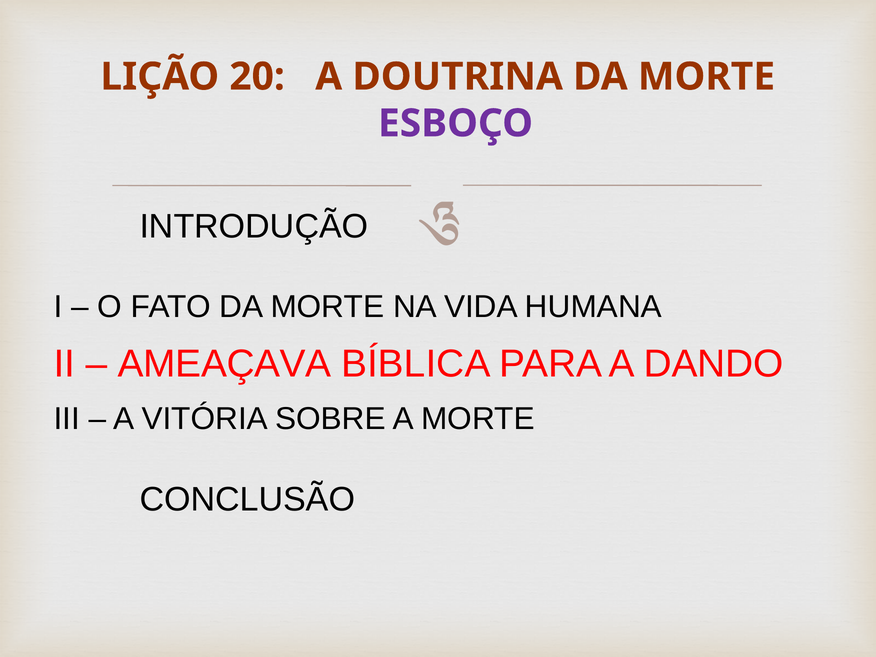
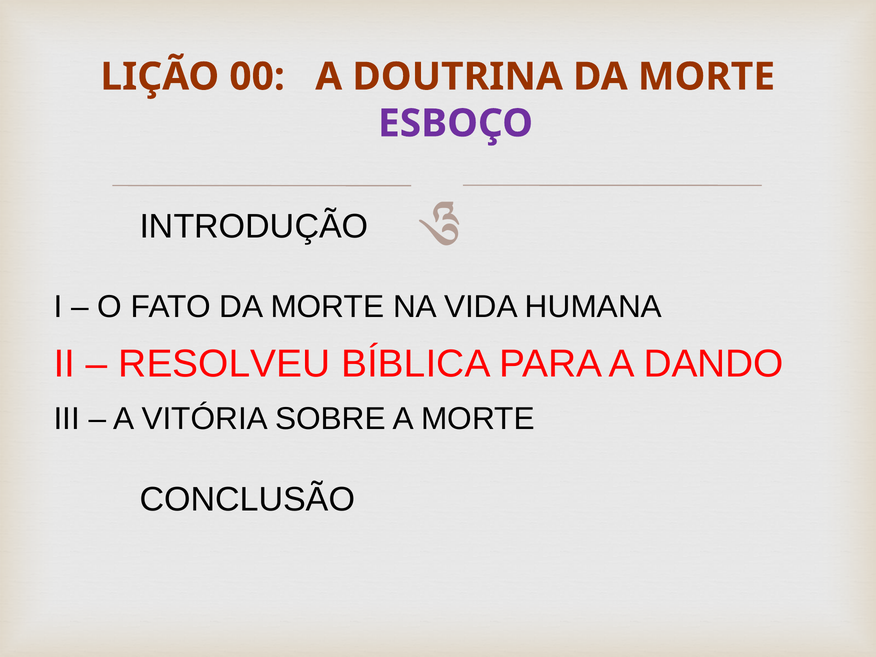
20: 20 -> 00 (257, 77)
AMEAÇAVA: AMEAÇAVA -> RESOLVEU (224, 364)
